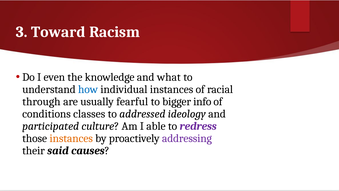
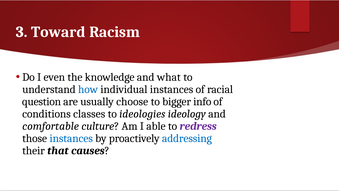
through: through -> question (42, 101)
fearful: fearful -> choose (132, 101)
addressed: addressed -> ideologies (142, 114)
participated: participated -> comfortable (51, 126)
instances colour: orange -> blue (71, 138)
addressing colour: purple -> blue (187, 138)
said: said -> that (58, 150)
